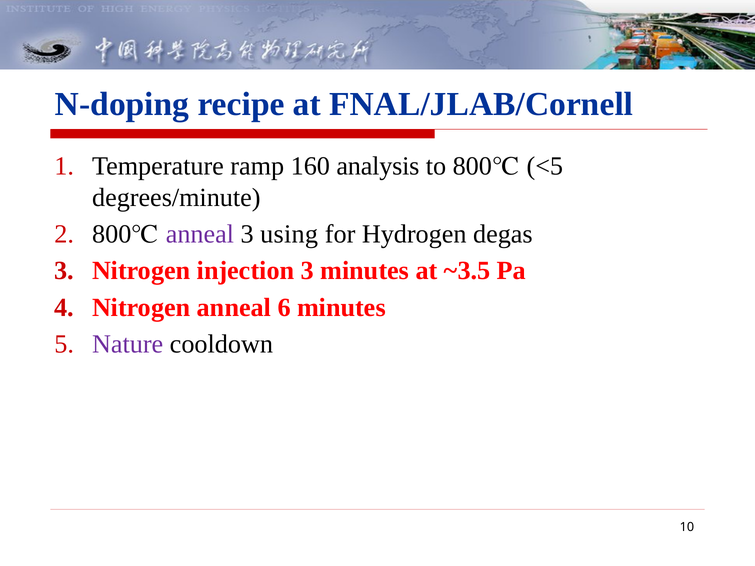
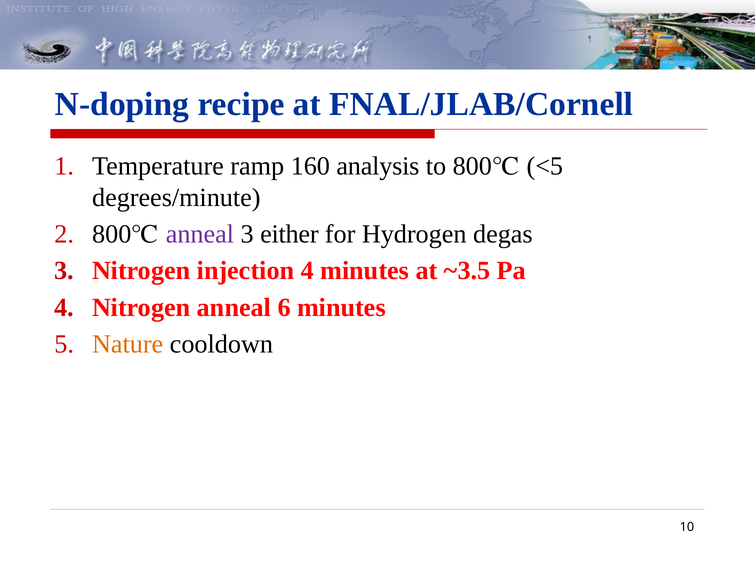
using: using -> either (289, 234)
injection 3: 3 -> 4 (307, 271)
Nature colour: purple -> orange (128, 344)
